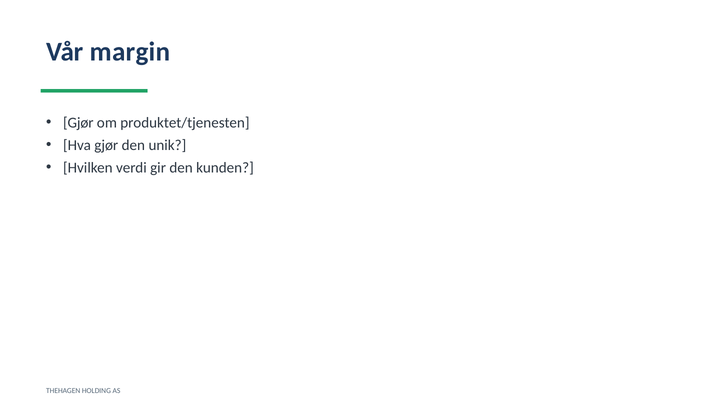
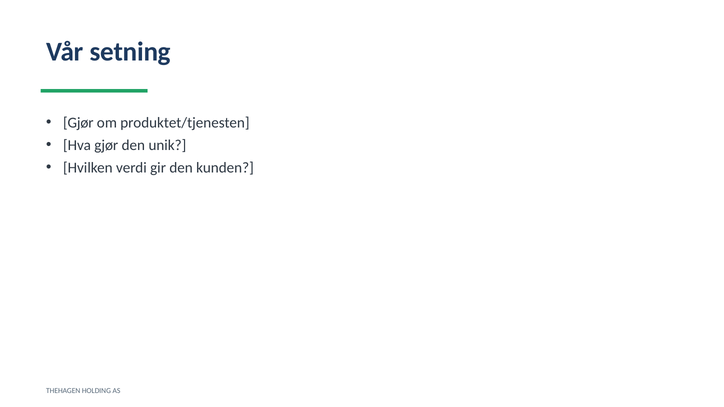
margin: margin -> setning (130, 52)
